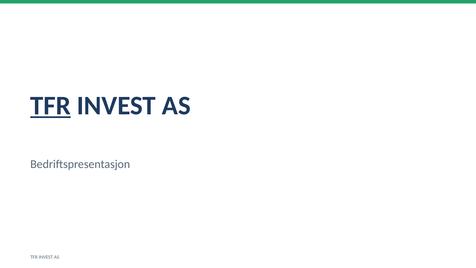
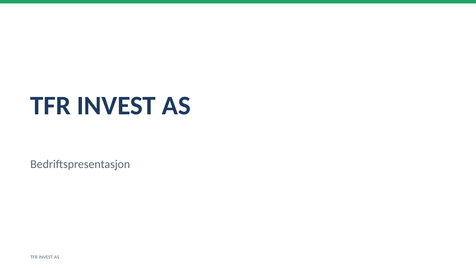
TFR underline: present -> none (51, 106)
